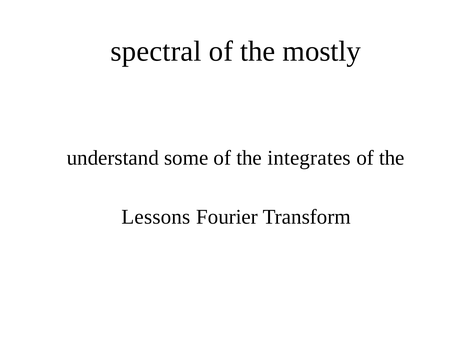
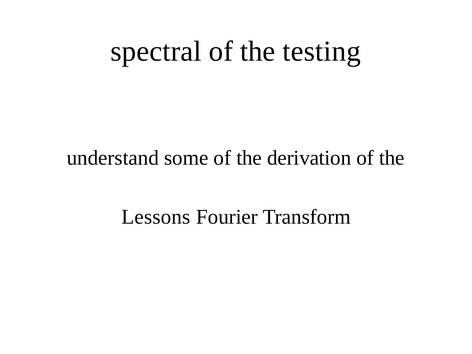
mostly: mostly -> testing (322, 51)
integrates: integrates -> derivation (309, 158)
